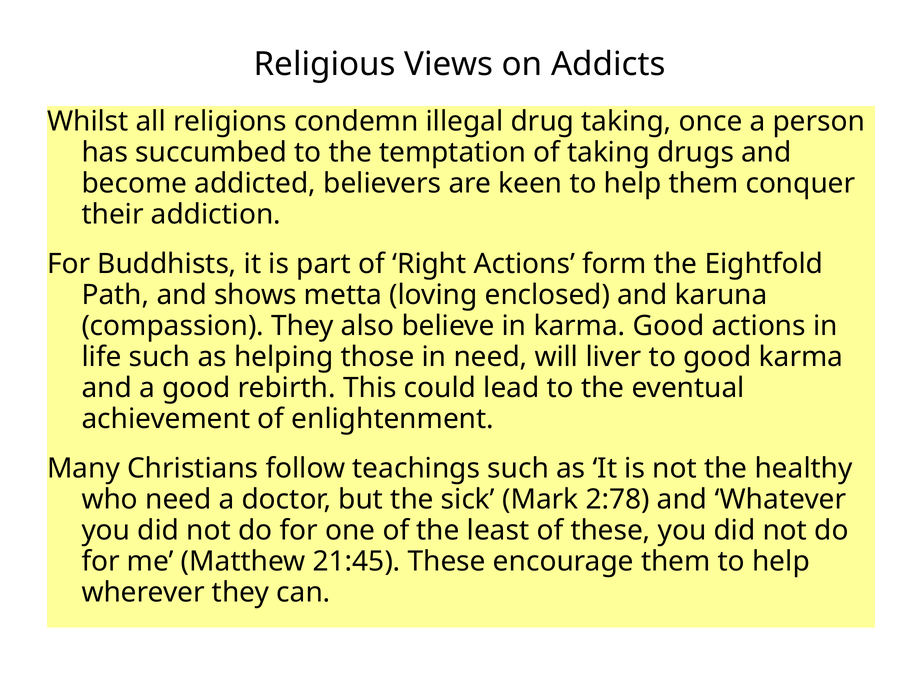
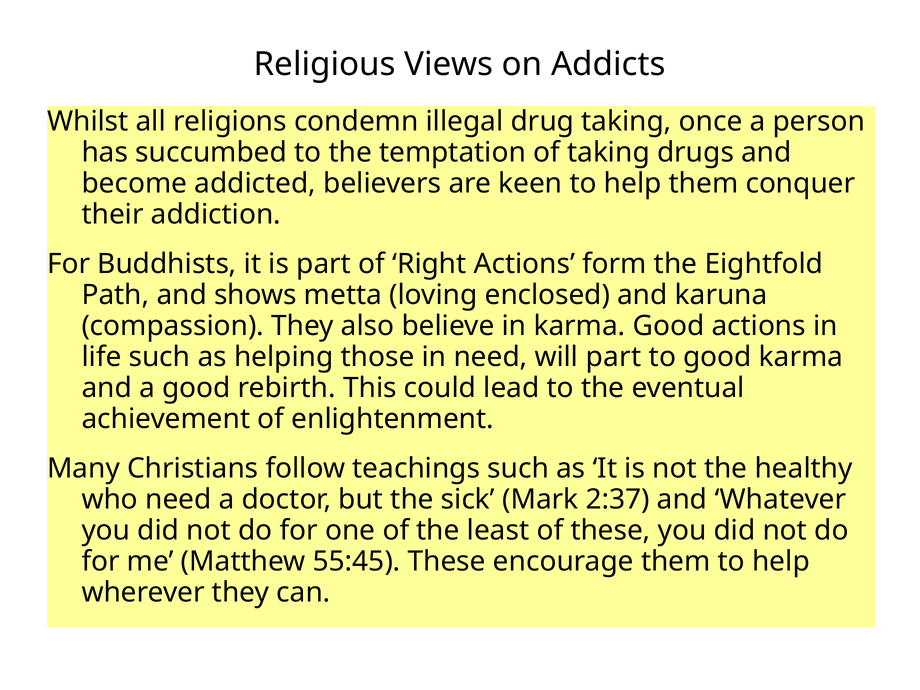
will liver: liver -> part (613, 357)
2:78: 2:78 -> 2:37 (618, 499)
21:45: 21:45 -> 55:45 (357, 561)
